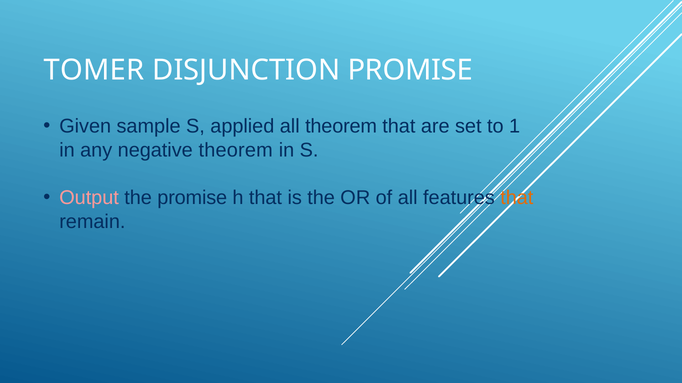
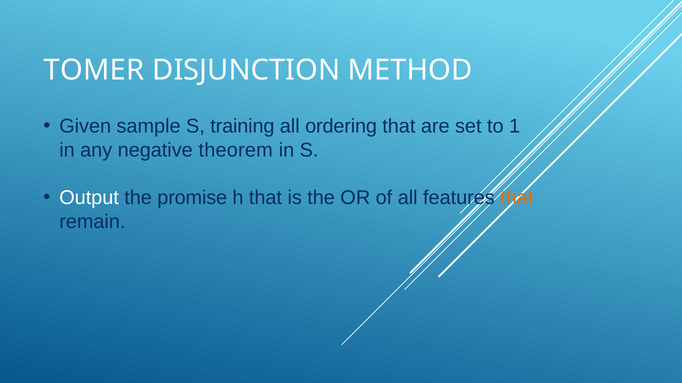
DISJUNCTION PROMISE: PROMISE -> METHOD (410, 70)
applied: applied -> training (242, 127)
all theorem: theorem -> ordering (341, 127)
Output colour: pink -> white (89, 198)
